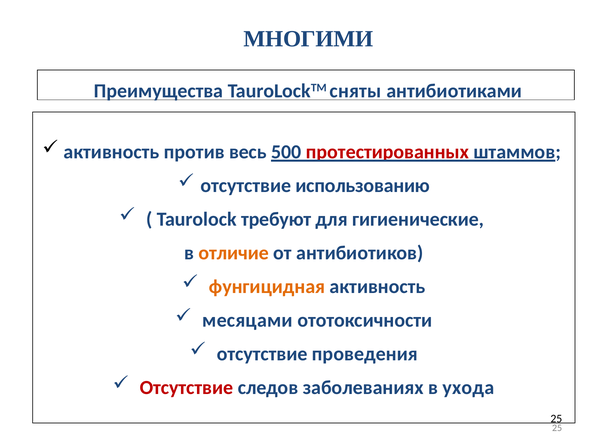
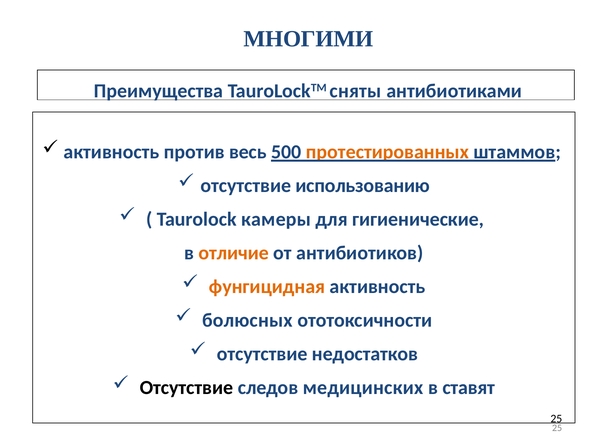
протестированных colour: red -> orange (387, 152)
требуют: требуют -> камеры (276, 220)
месяцами: месяцами -> болюсных (247, 321)
проведения: проведения -> недостатков (365, 354)
Отсутствие colour: red -> black (186, 388)
заболеваниях: заболеваниях -> медицинских (363, 388)
ухода: ухода -> ставят (469, 388)
